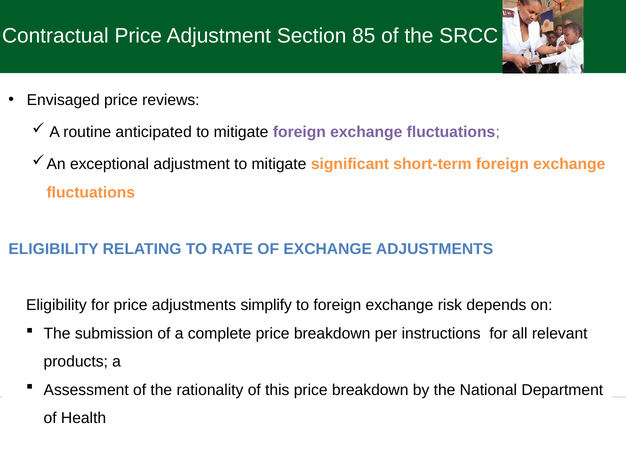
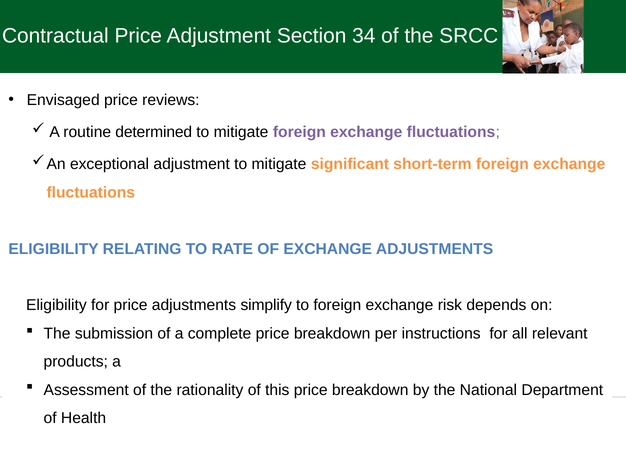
85: 85 -> 34 (364, 36)
anticipated: anticipated -> determined (154, 132)
